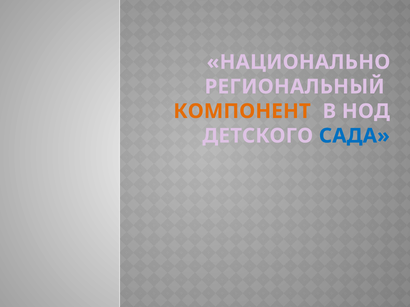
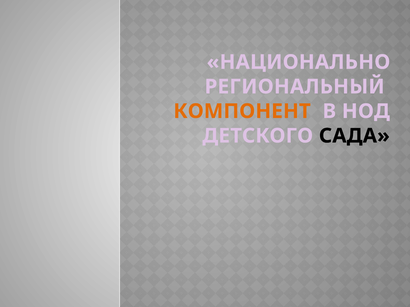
САДА colour: blue -> black (354, 136)
